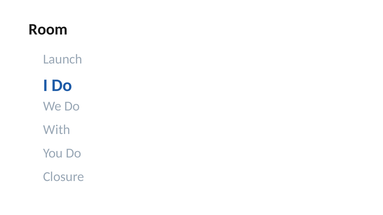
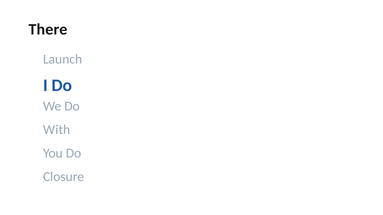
Room: Room -> There (48, 29)
